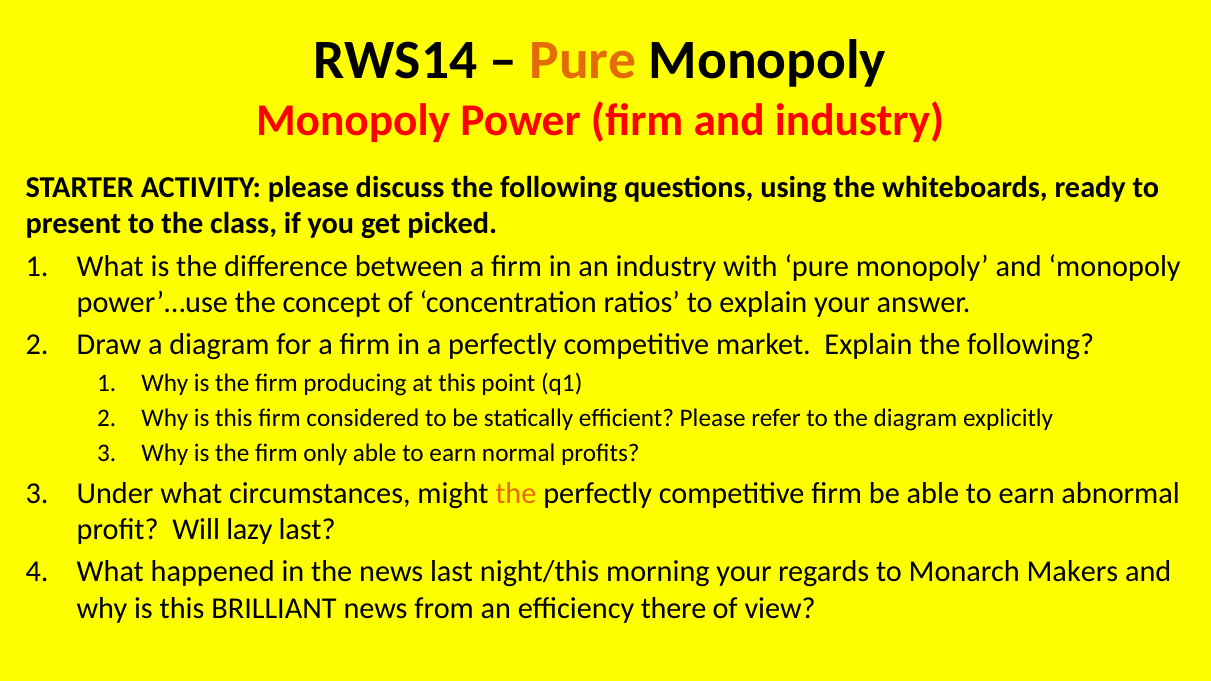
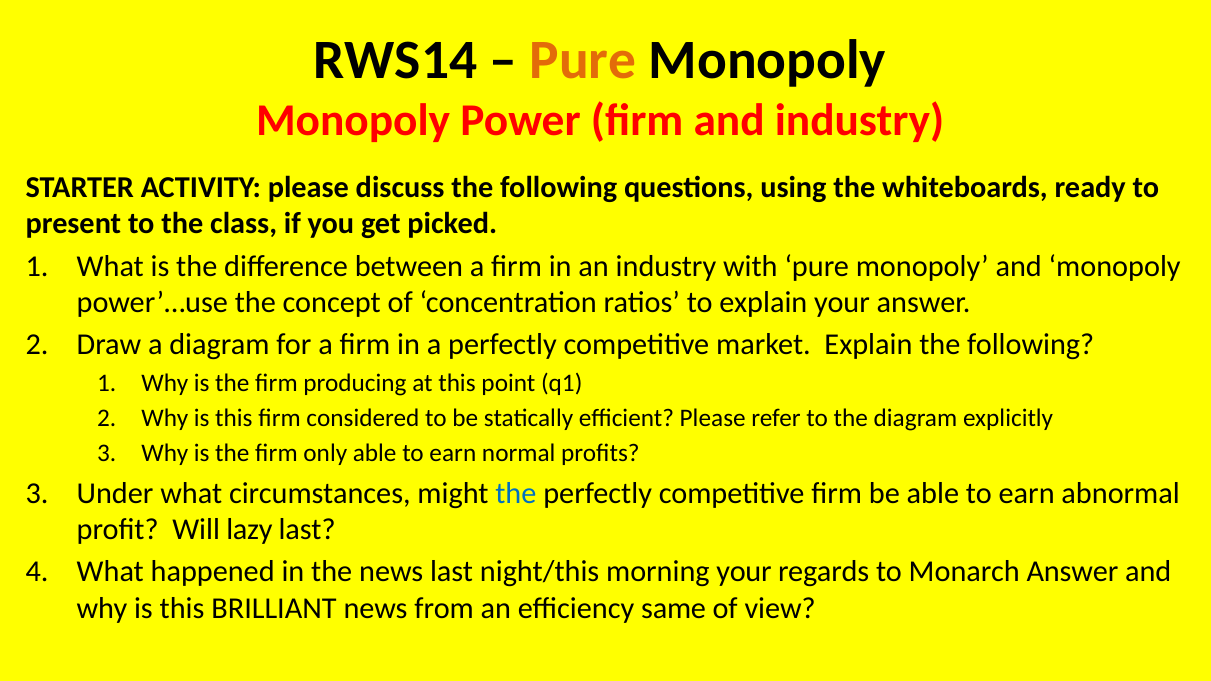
the colour: orange -> blue (516, 493)
Monarch Makers: Makers -> Answer (1072, 572)
there: there -> same (674, 608)
